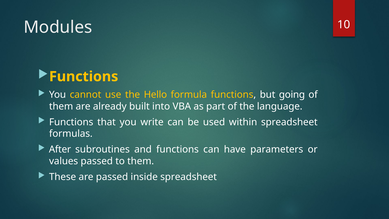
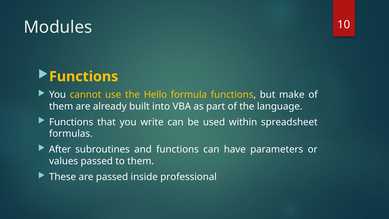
going: going -> make (292, 95)
inside spreadsheet: spreadsheet -> professional (189, 177)
